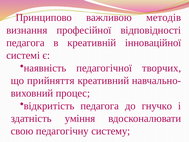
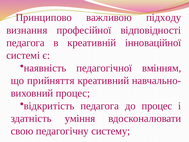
методів: методів -> підходу (164, 17)
творчих: творчих -> вмінням (162, 68)
до гнучко: гнучко -> процес (157, 106)
